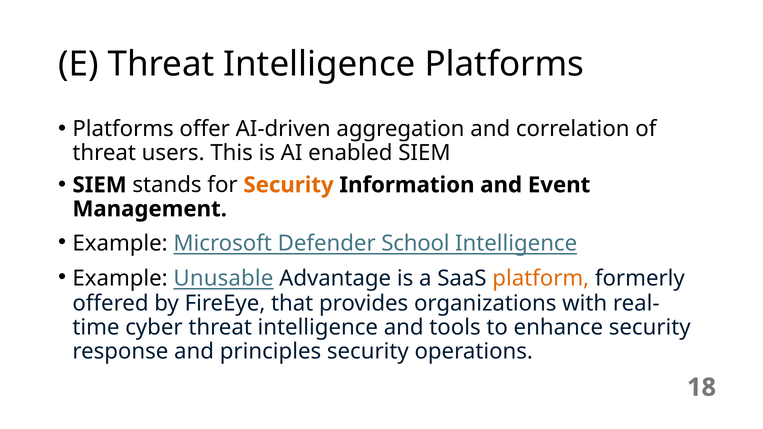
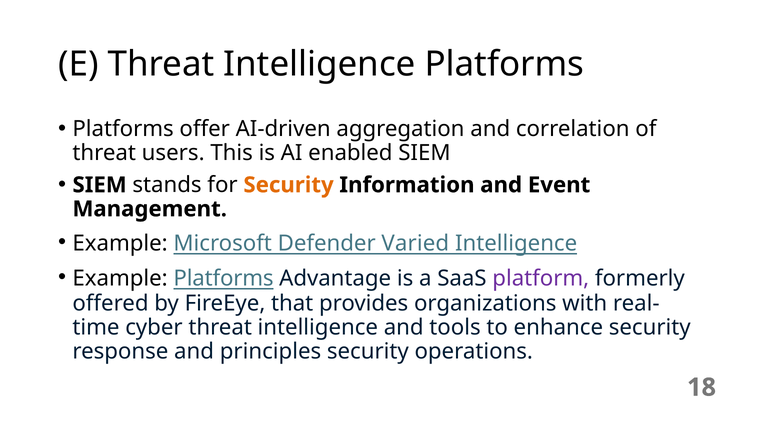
School: School -> Varied (415, 244)
Example Unusable: Unusable -> Platforms (224, 279)
platform colour: orange -> purple (541, 279)
